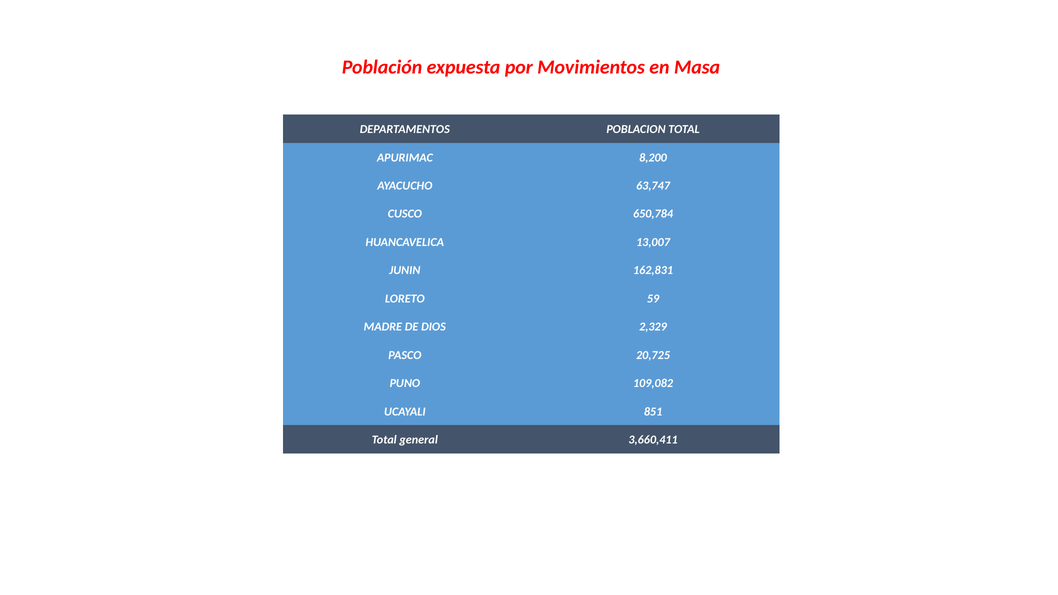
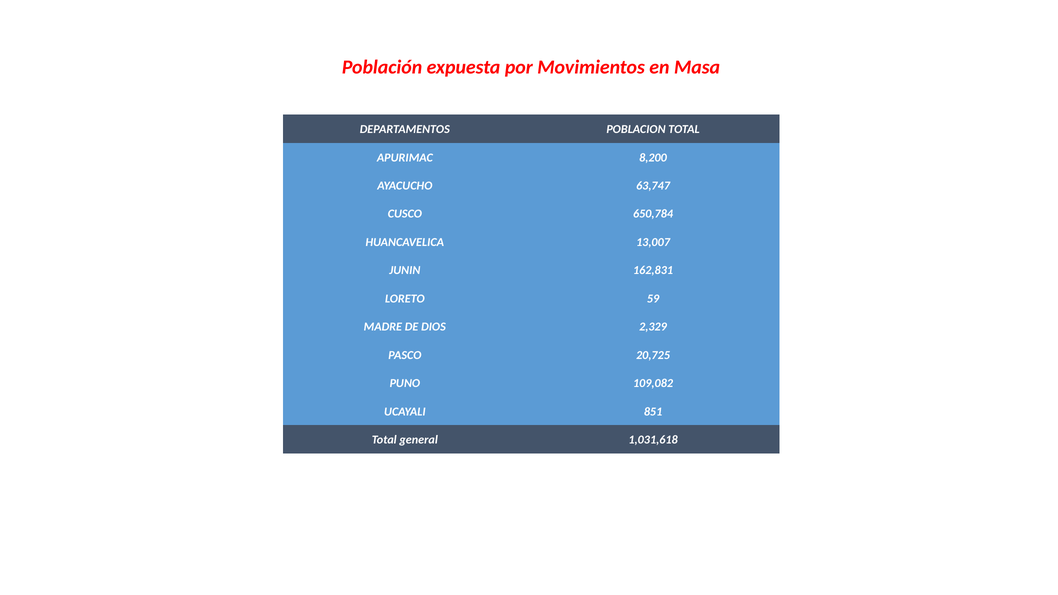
3,660,411: 3,660,411 -> 1,031,618 (653, 440)
